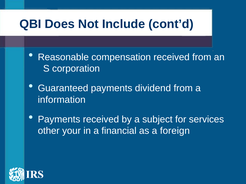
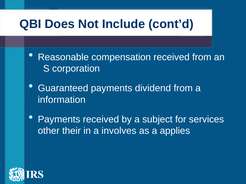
your: your -> their (71, 131)
financial: financial -> involves (119, 131)
foreign: foreign -> applies (175, 131)
